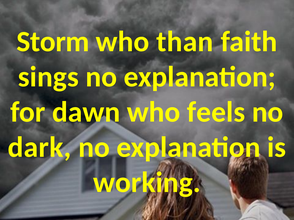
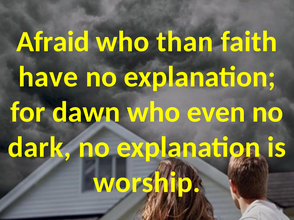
Storm: Storm -> Afraid (53, 42)
sings: sings -> have (48, 77)
feels: feels -> even (216, 112)
working: working -> worship (147, 183)
